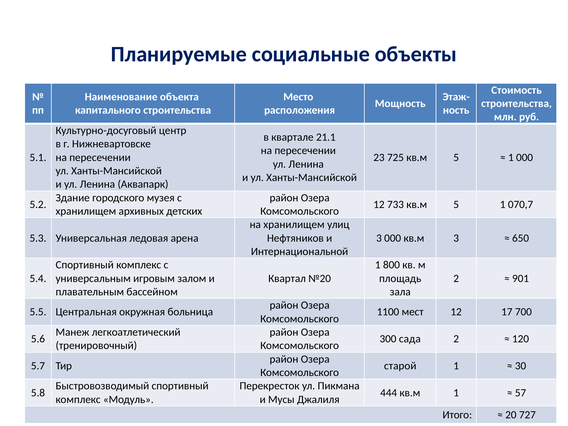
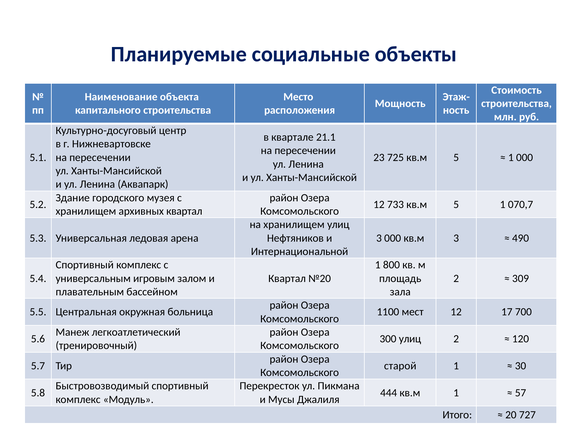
архивных детских: детских -> квартал (184, 211)
650: 650 -> 490 (521, 238)
901: 901 -> 309 (521, 278)
300 сада: сада -> улиц (410, 339)
